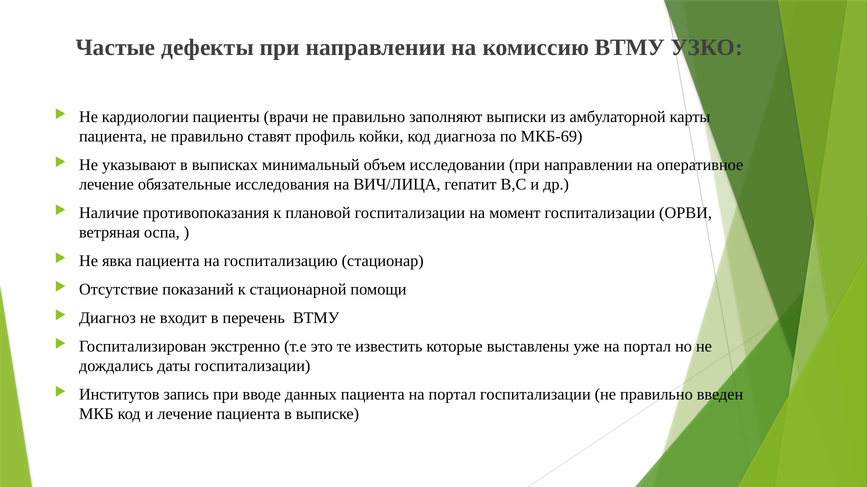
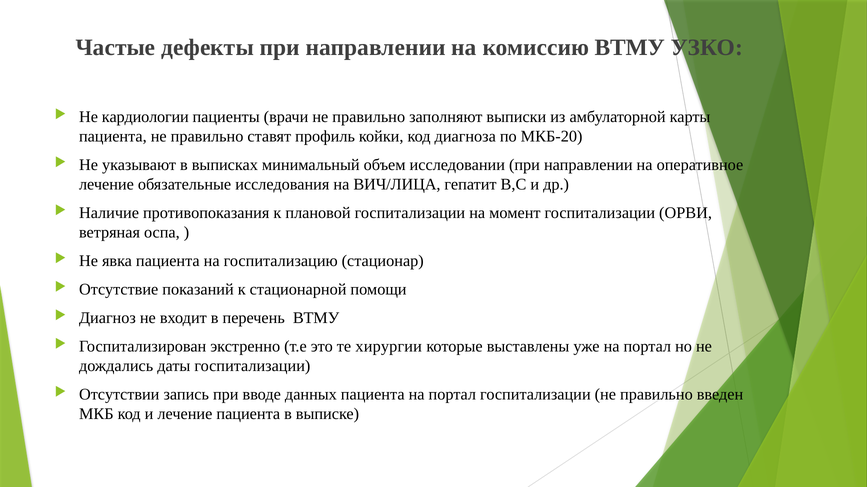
МКБ-69: МКБ-69 -> МКБ-20 (552, 137)
известить: известить -> хирургии (389, 347)
Институтов: Институтов -> Отсутствии (119, 395)
